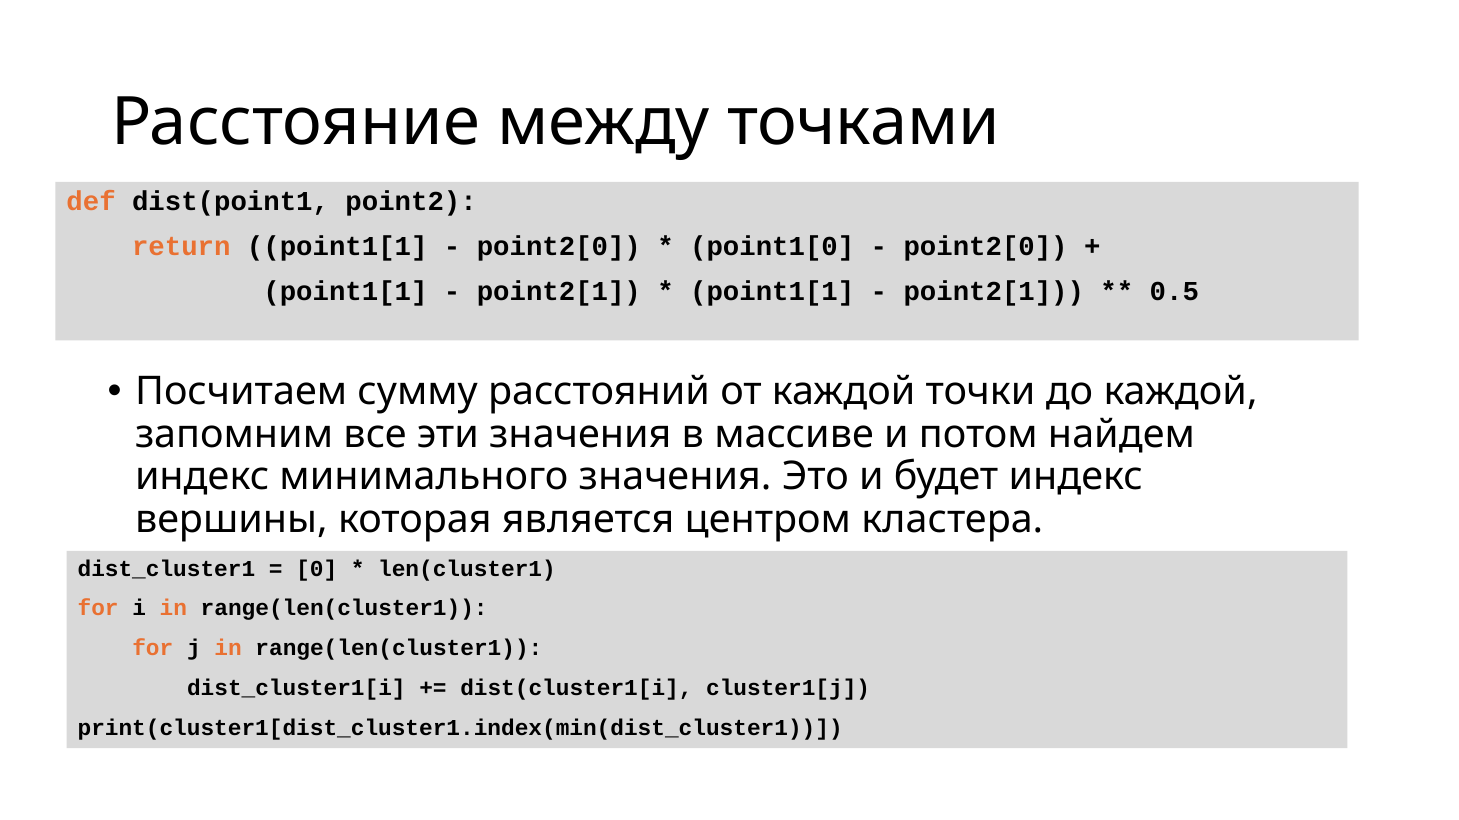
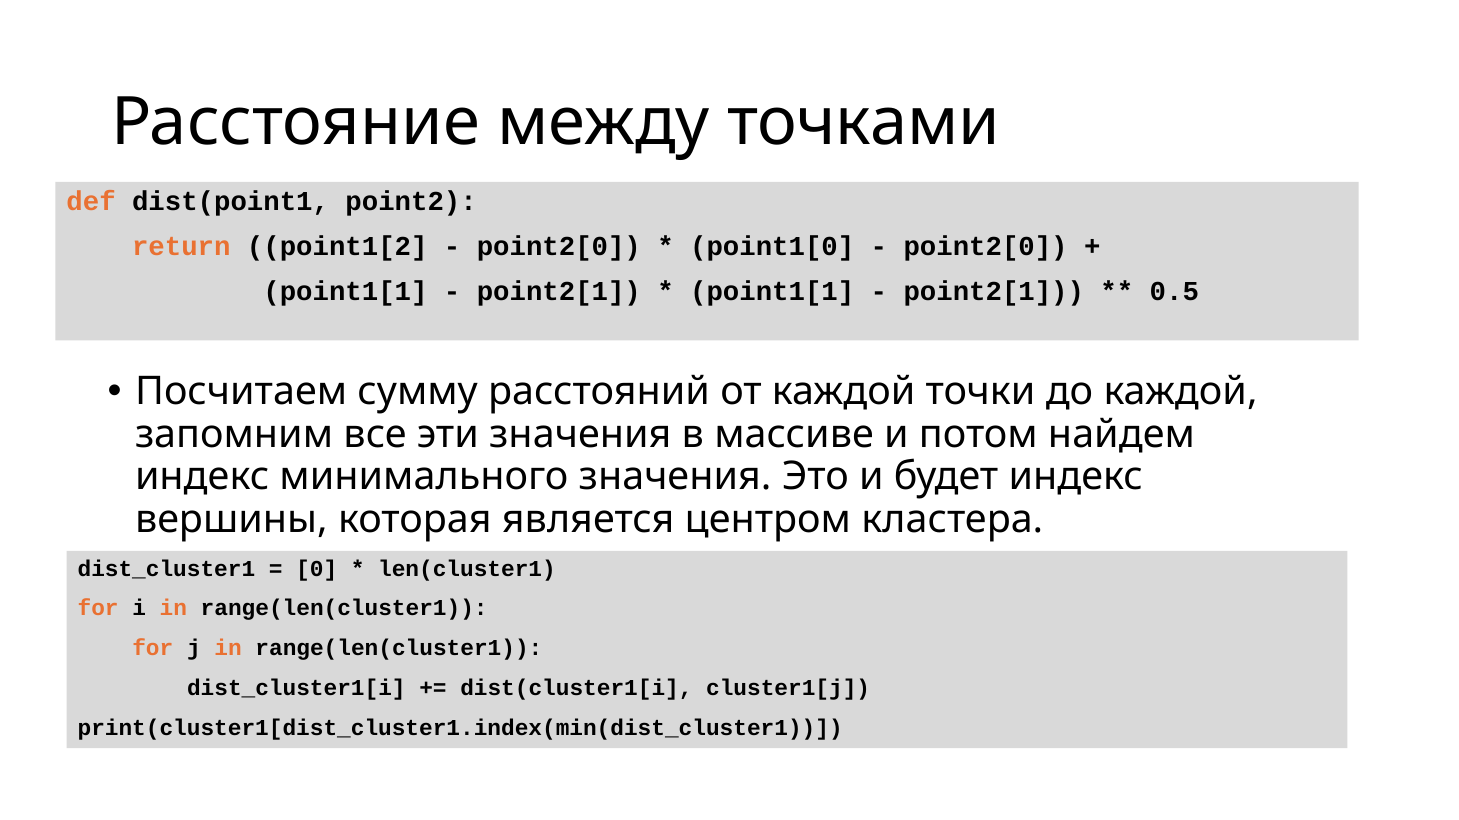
return point1[1: point1[1 -> point1[2 (337, 247)
